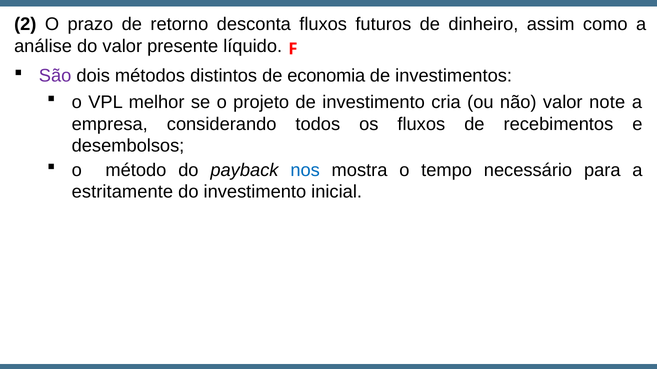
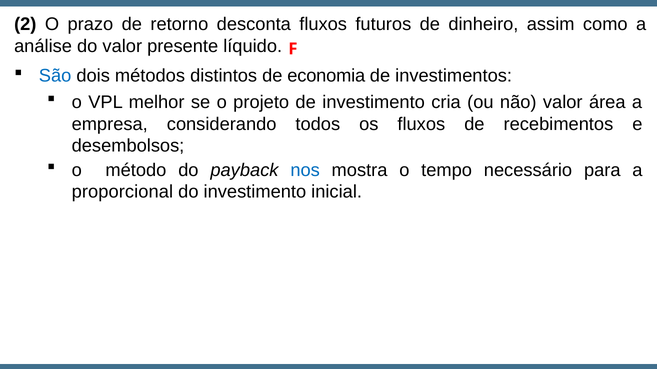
São colour: purple -> blue (55, 76)
note: note -> área (607, 102)
estritamente: estritamente -> proporcional (122, 192)
